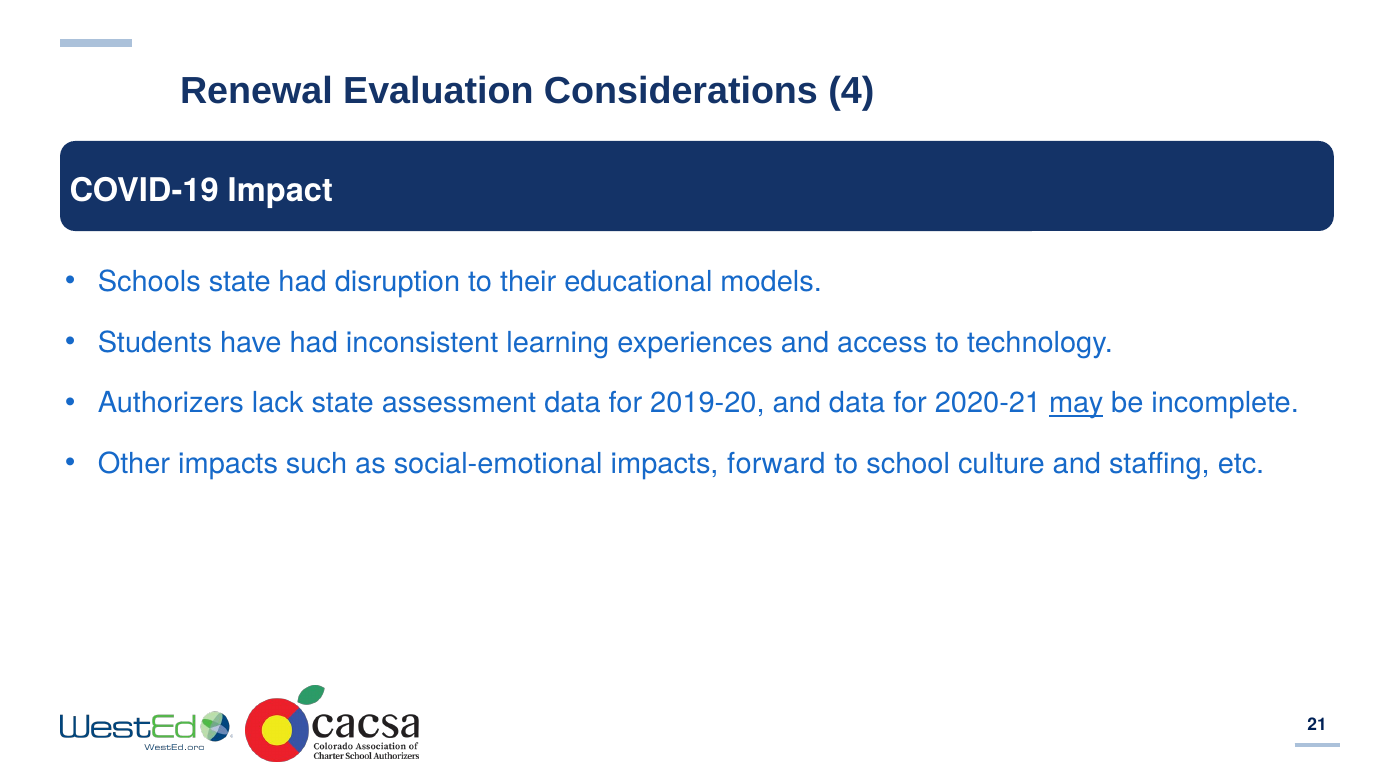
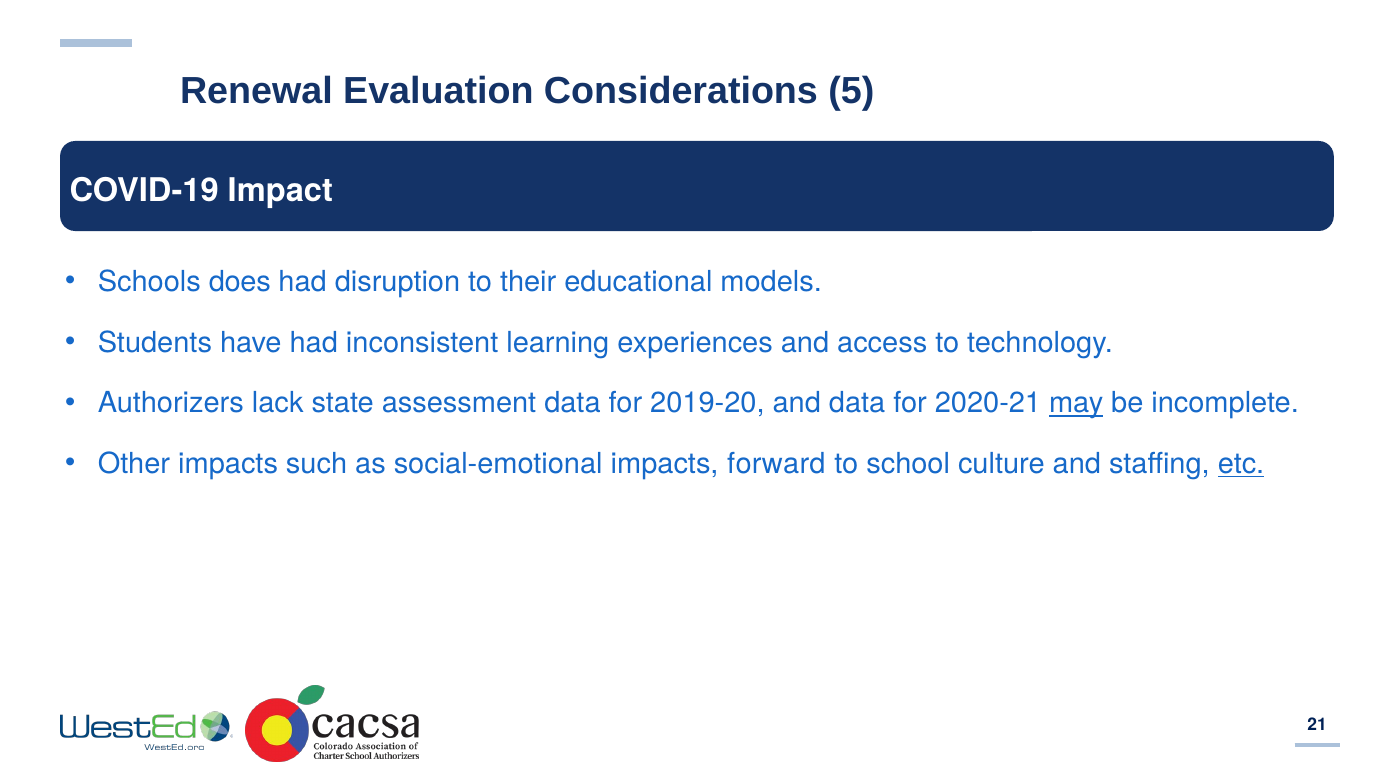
4: 4 -> 5 (851, 91)
Schools state: state -> does (240, 282)
etc underline: none -> present (1241, 464)
